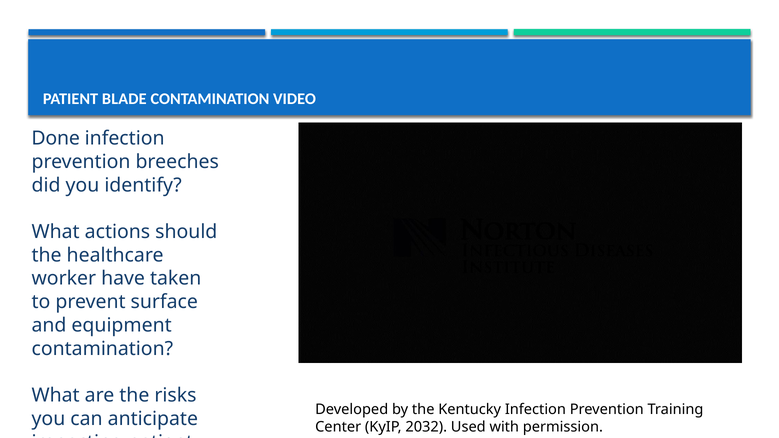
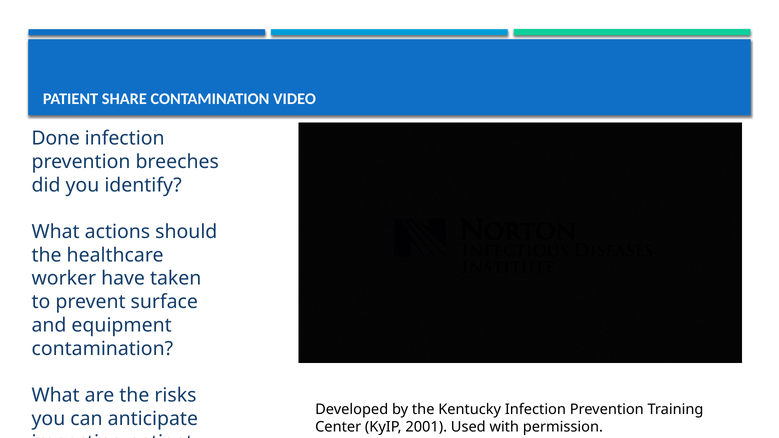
BLADE: BLADE -> SHARE (124, 99)
2032: 2032 -> 2001 (426, 427)
